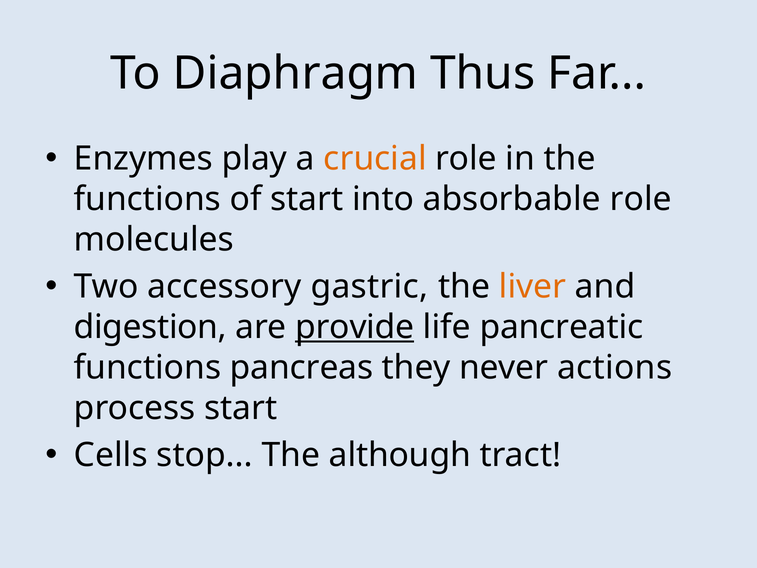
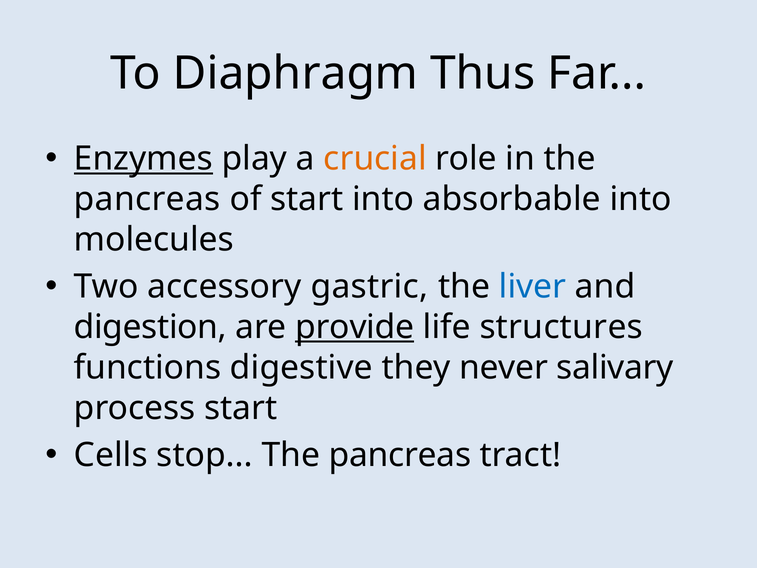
Enzymes underline: none -> present (143, 159)
functions: functions -> pancreas (147, 199)
absorbable role: role -> into (641, 199)
liver colour: orange -> blue (533, 287)
pancreatic: pancreatic -> structures (561, 327)
pancreas: pancreas -> digestive (301, 367)
actions: actions -> salivary (615, 367)
stop The although: although -> pancreas (400, 455)
